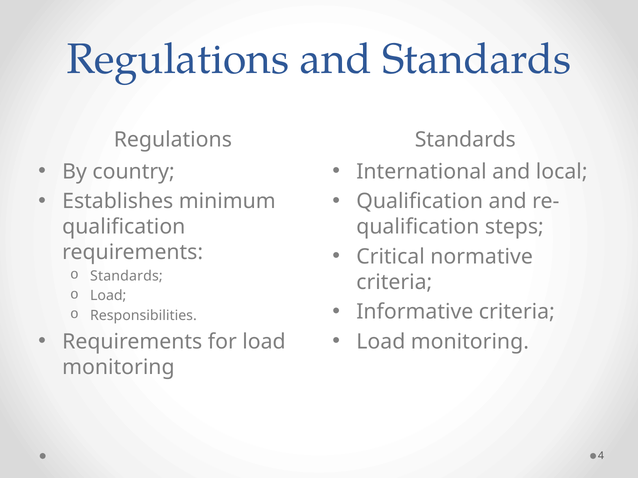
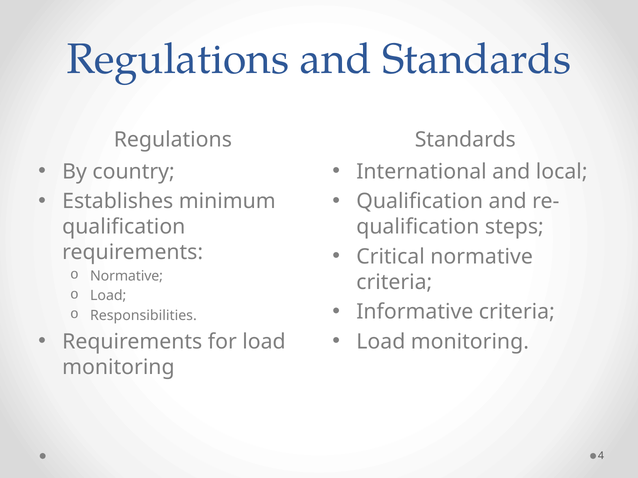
Standards: Standards -> Normative (127, 276)
